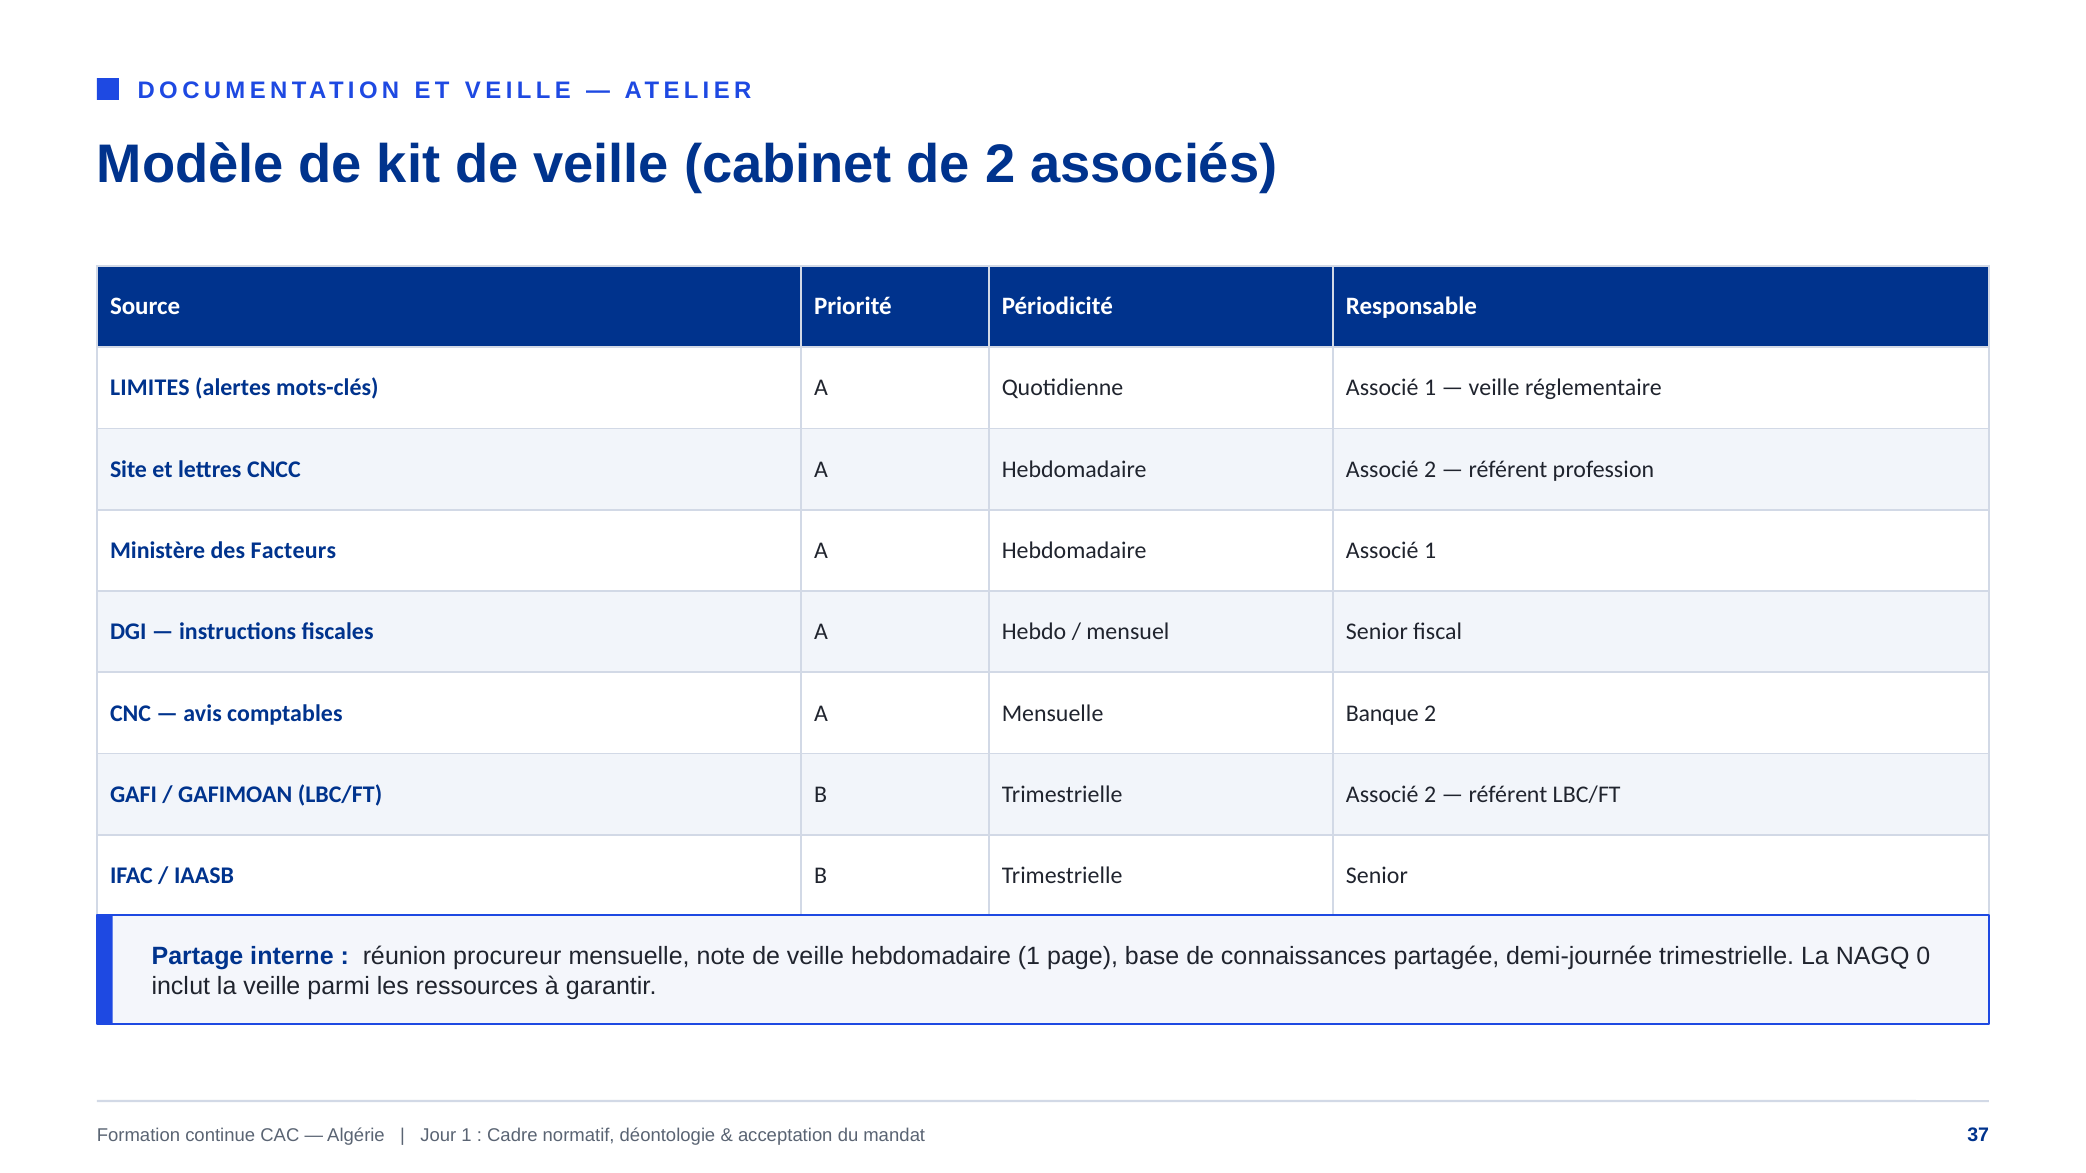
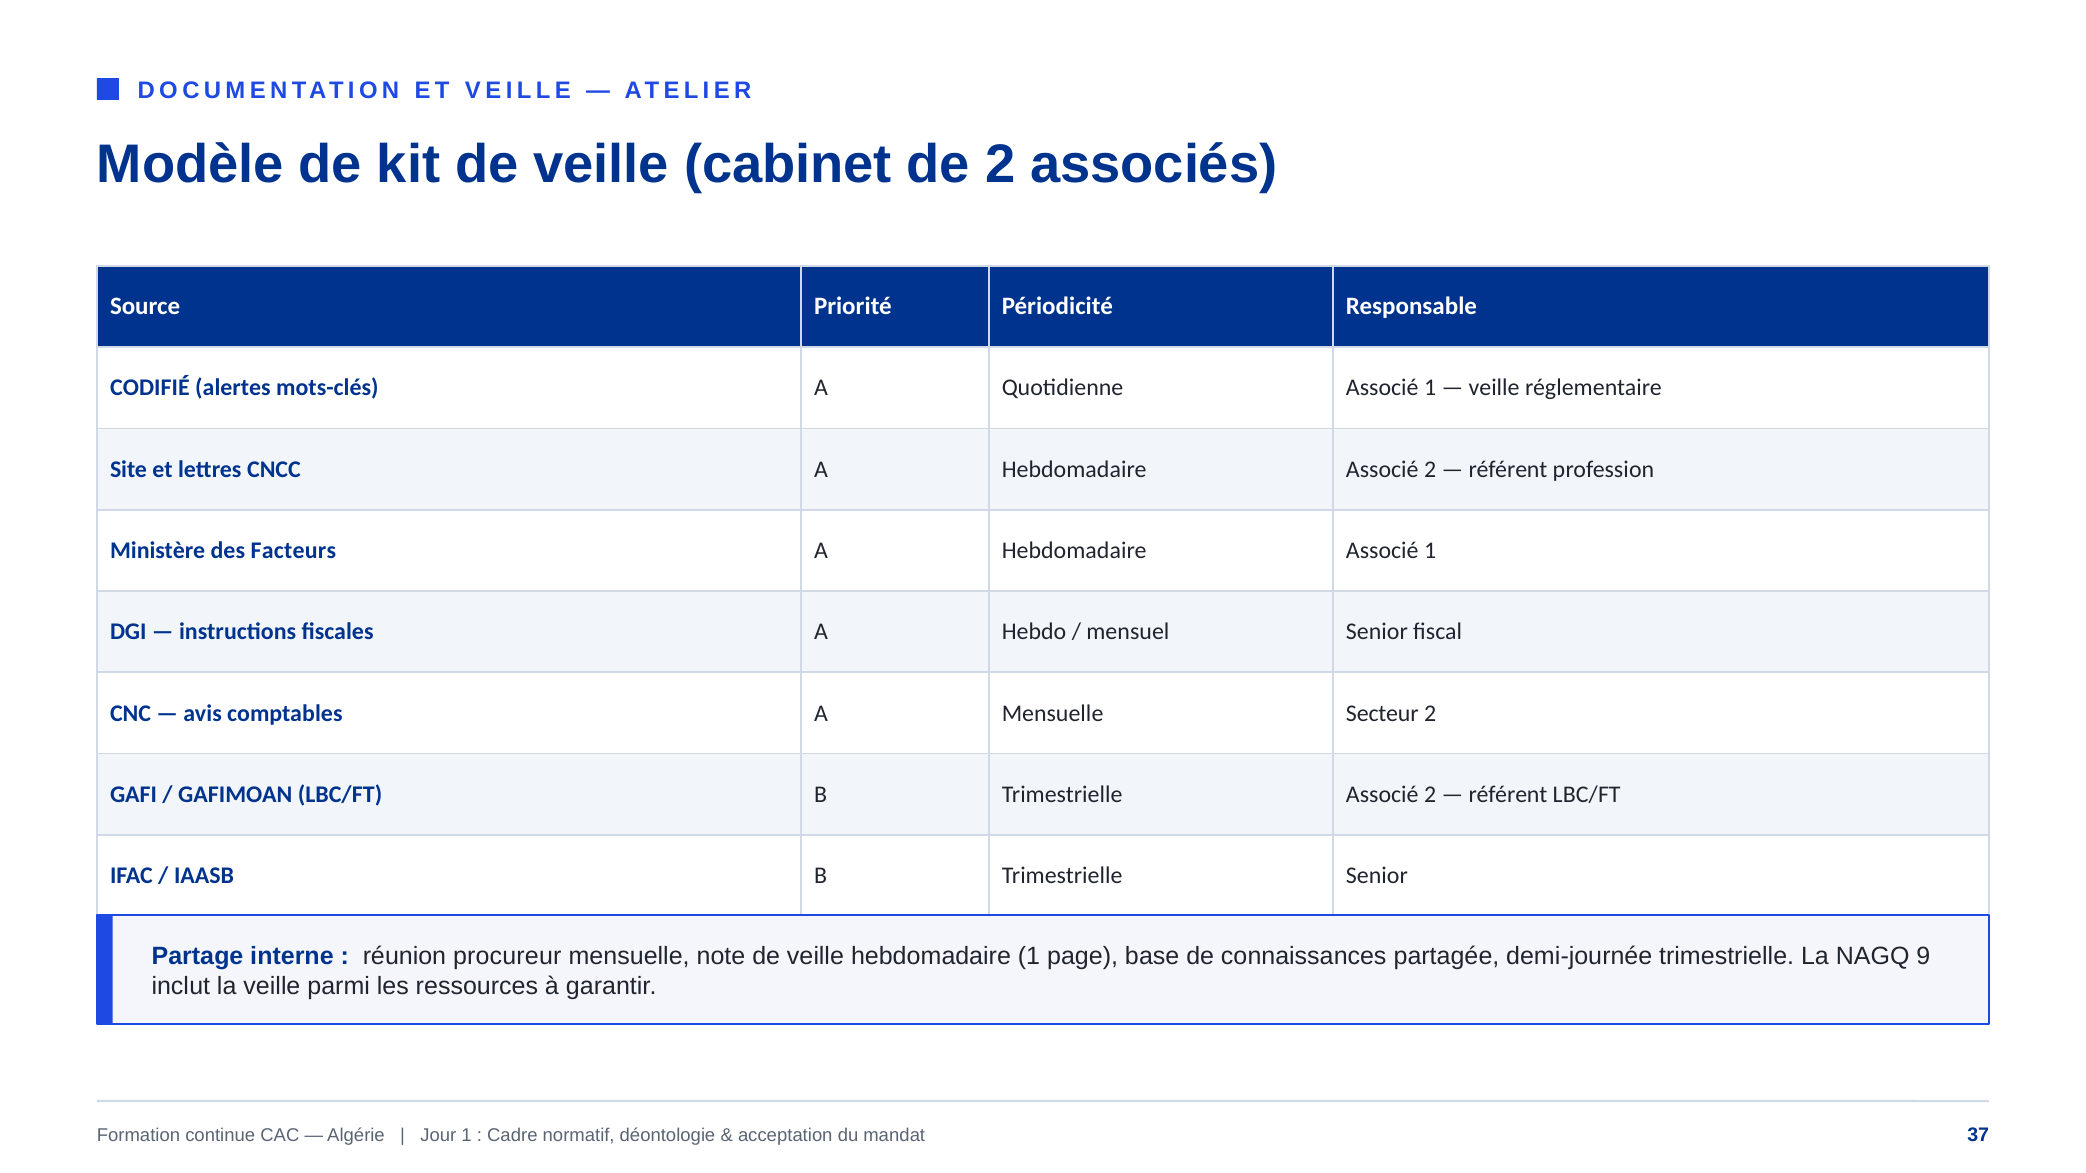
LIMITES: LIMITES -> CODIFIÉ (150, 388)
Banque: Banque -> Secteur (1382, 713)
0: 0 -> 9 (1923, 957)
